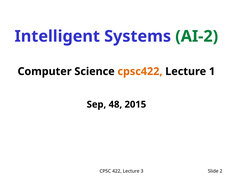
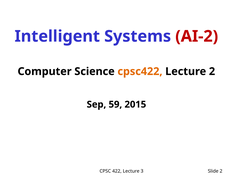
AI-2 colour: green -> red (197, 36)
Lecture 1: 1 -> 2 (212, 71)
48: 48 -> 59 (115, 104)
